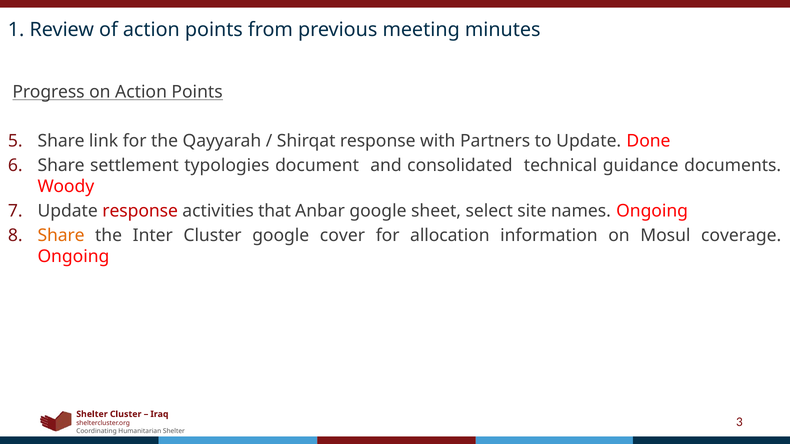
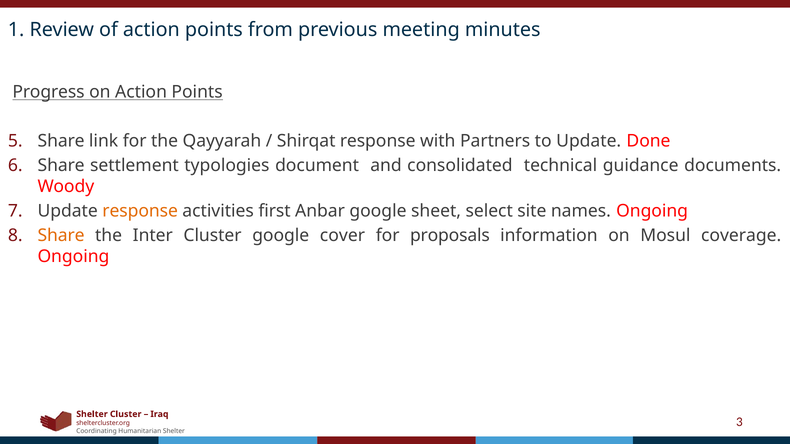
response colour: red -> orange (140, 211)
that: that -> first (275, 211)
allocation: allocation -> proposals (450, 236)
